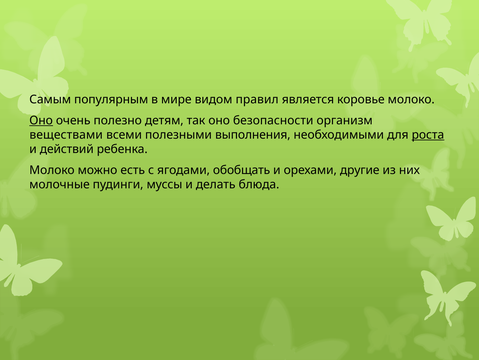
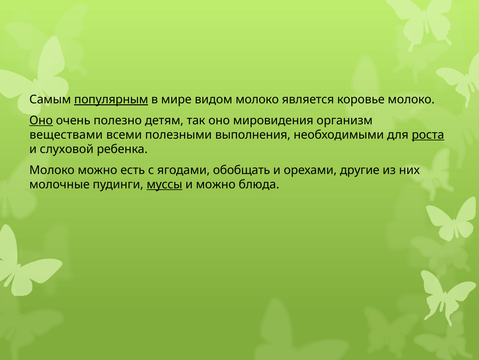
популярным underline: none -> present (111, 99)
видом правил: правил -> молоко (257, 99)
безопасности: безопасности -> мировидения (273, 120)
действий: действий -> слуховой (67, 149)
муссы underline: none -> present (164, 184)
и делать: делать -> можно (216, 184)
